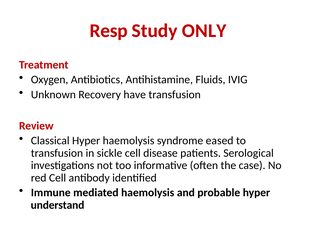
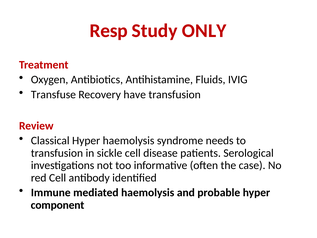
Unknown: Unknown -> Transfuse (53, 95)
eased: eased -> needs (220, 141)
understand: understand -> component (58, 205)
